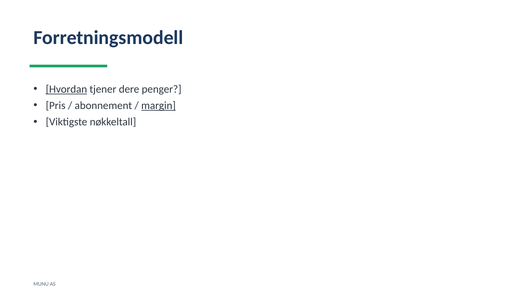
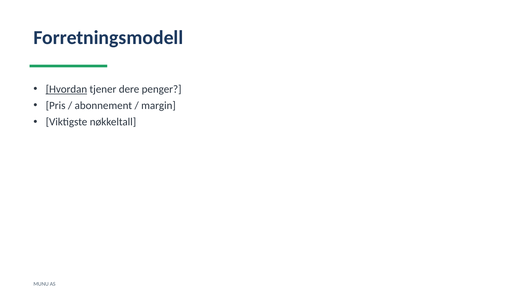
margin underline: present -> none (158, 106)
